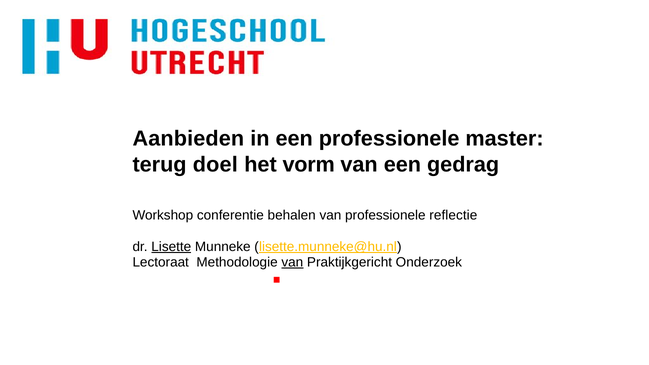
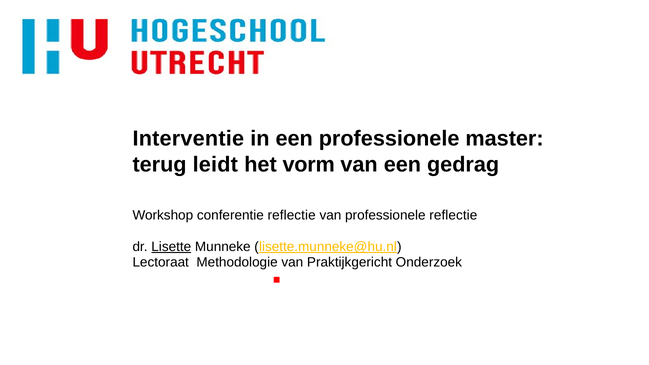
Aanbieden: Aanbieden -> Interventie (188, 139)
doel: doel -> leidt (215, 165)
conferentie behalen: behalen -> reflectie (292, 215)
van underline: present -> none (292, 262)
